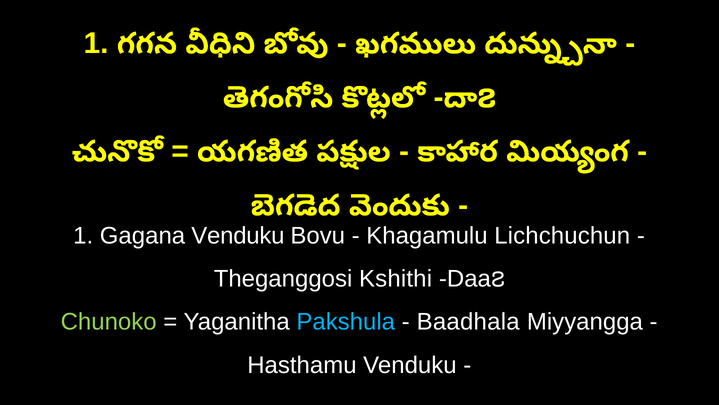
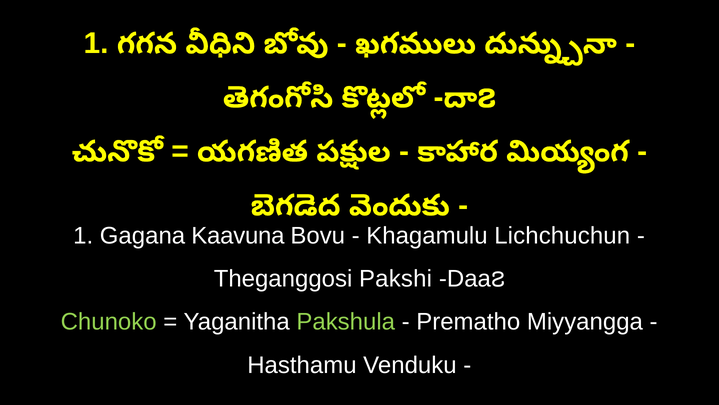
Gagana Venduku: Venduku -> Kaavuna (238, 235)
Kshithi: Kshithi -> Pakshi (396, 278)
Pakshula colour: light blue -> light green (346, 322)
Baadhala: Baadhala -> Prematho (468, 322)
